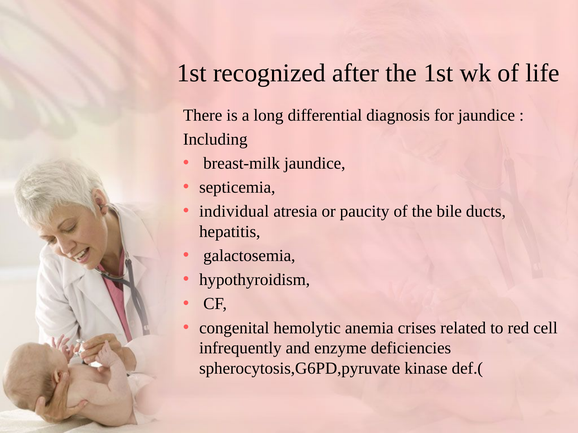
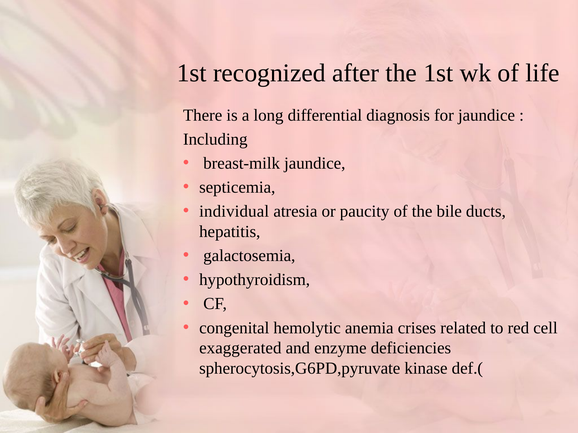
infrequently: infrequently -> exaggerated (240, 348)
